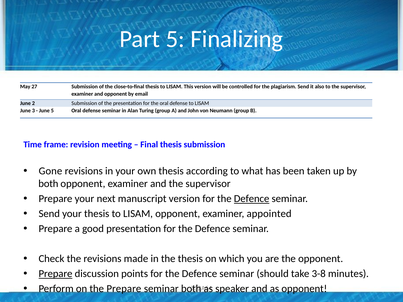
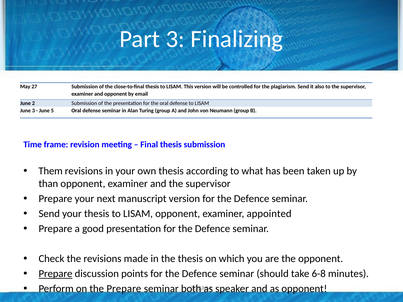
Part 5: 5 -> 3 (175, 39)
Gone: Gone -> Them (51, 171)
both: both -> than (48, 184)
Defence underline: present -> none (252, 199)
3-8: 3-8 -> 6-8 (319, 274)
